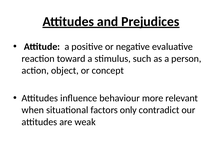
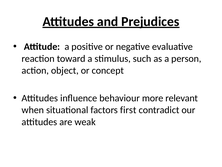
only: only -> first (128, 110)
